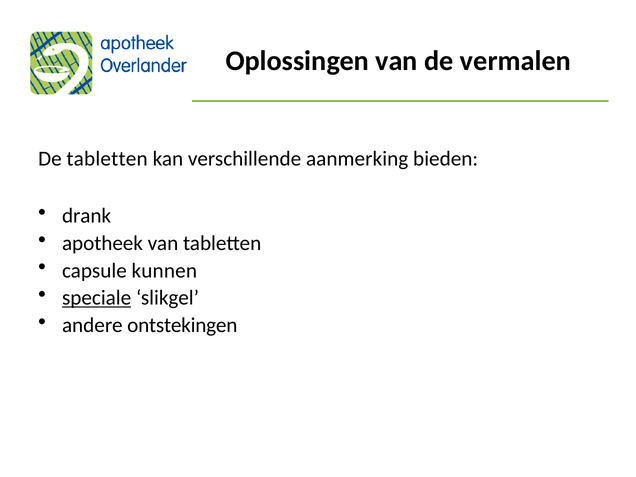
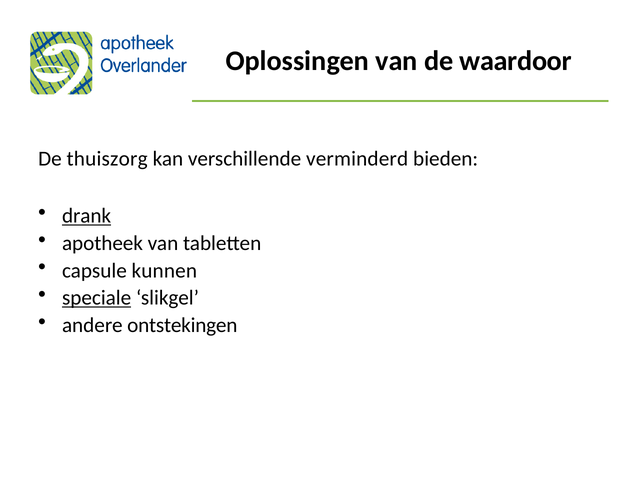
vermalen: vermalen -> waardoor (516, 61)
De tabletten: tabletten -> thuiszorg (107, 159)
aanmerking: aanmerking -> verminderd (357, 159)
drank underline: none -> present (87, 216)
